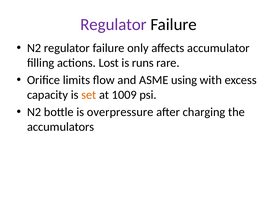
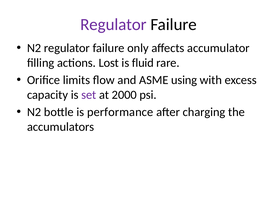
runs: runs -> fluid (143, 63)
set colour: orange -> purple (89, 95)
1009: 1009 -> 2000 (124, 95)
overpressure: overpressure -> performance (120, 112)
